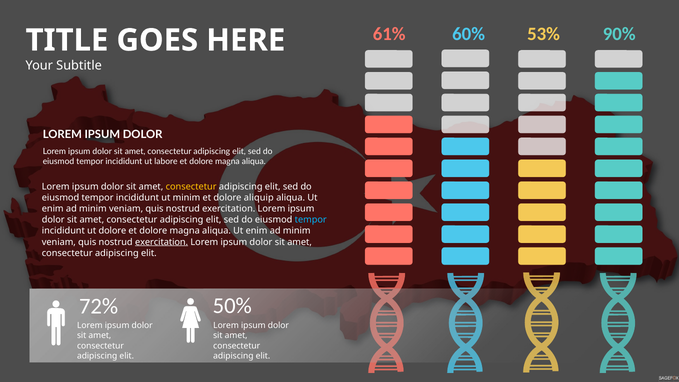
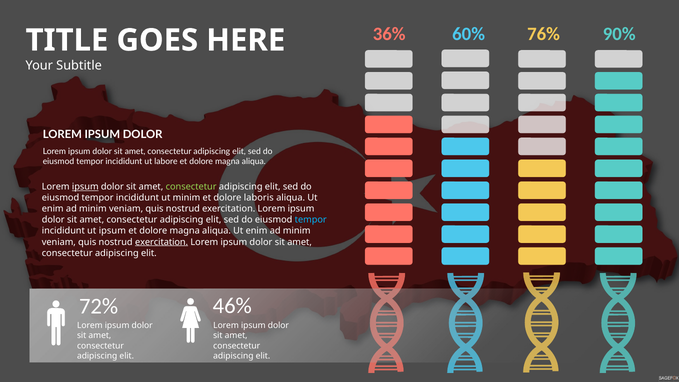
61%: 61% -> 36% (389, 34)
53%: 53% -> 76% (544, 34)
ipsum underline: none -> present (85, 187)
consectetur colour: yellow -> light green (191, 187)
aliquip: aliquip -> laboris (259, 198)
ut dolore: dolore -> ipsum (112, 231)
50%: 50% -> 46% (232, 306)
